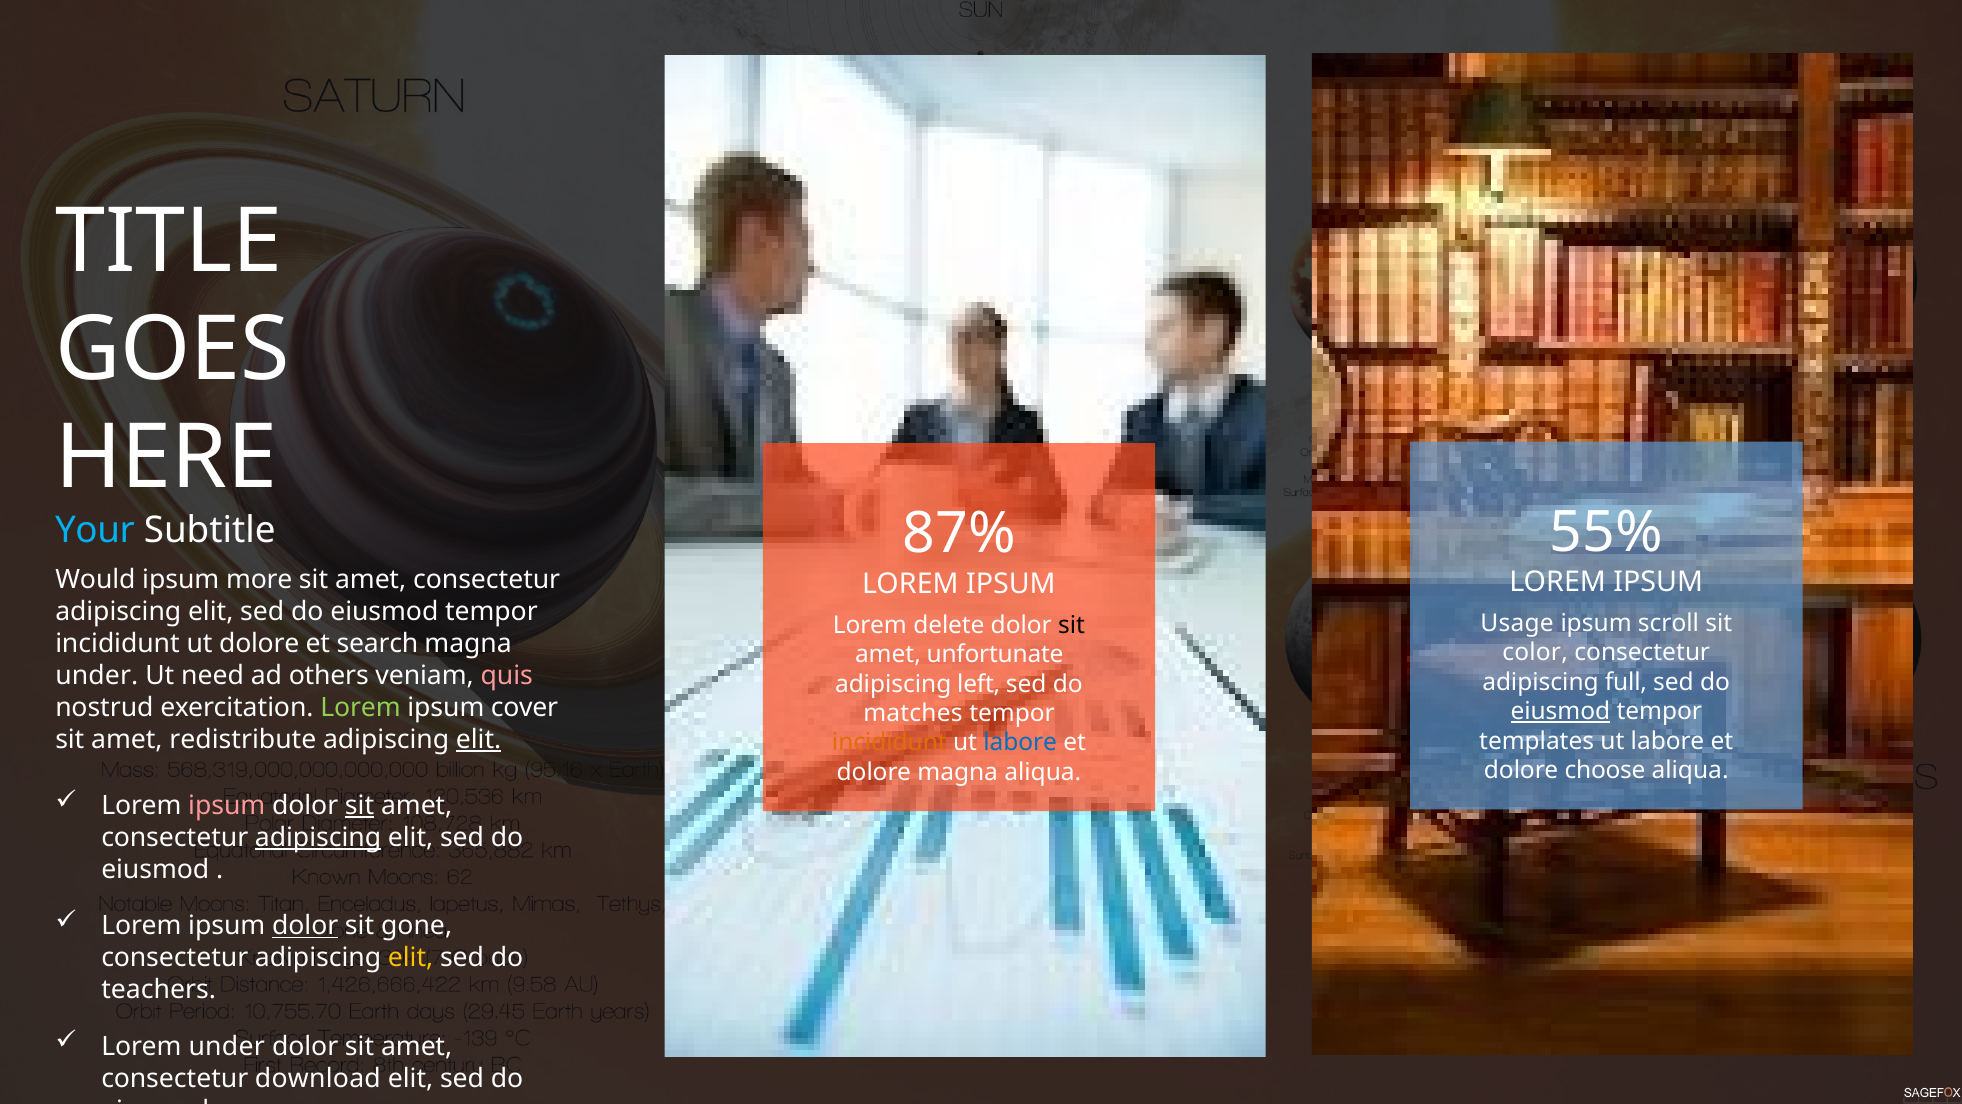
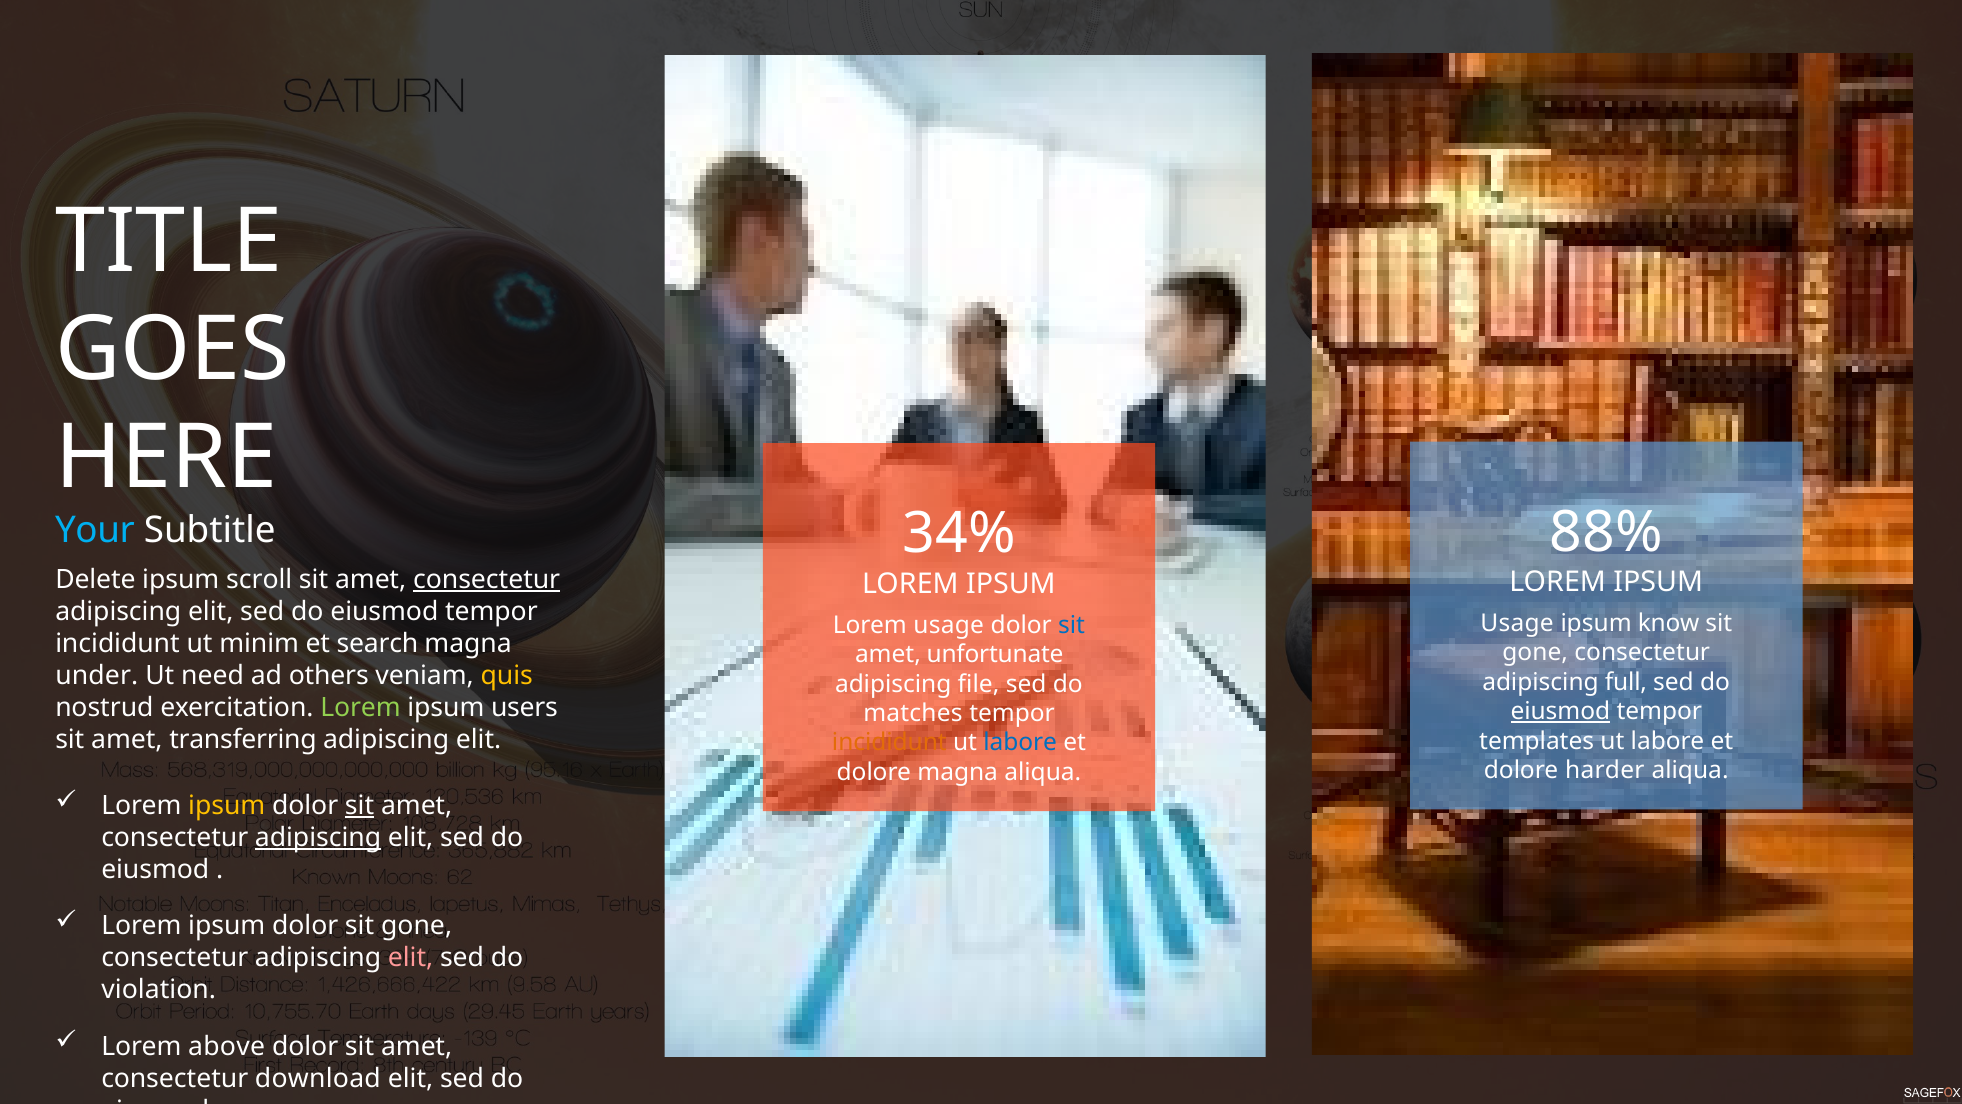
55%: 55% -> 88% (1606, 532)
87%: 87% -> 34% (959, 534)
Would: Would -> Delete (95, 580)
more: more -> scroll (259, 580)
consectetur underline: none -> present (487, 580)
scroll: scroll -> know (1669, 623)
Lorem delete: delete -> usage (949, 625)
sit colour: black -> blue (1072, 625)
ut dolore: dolore -> minim (259, 643)
color: color -> gone (1535, 653)
quis colour: pink -> yellow (507, 675)
left: left -> file (979, 684)
cover: cover -> users (524, 707)
redistribute: redistribute -> transferring (243, 739)
elit underline: present -> none (479, 739)
choose: choose -> harder (1605, 770)
ipsum colour: pink -> yellow (227, 805)
dolor underline: present -> none (305, 926)
elit colour: yellow -> pink (411, 958)
teachers: teachers -> violation (159, 990)
Lorem under: under -> above (227, 1046)
